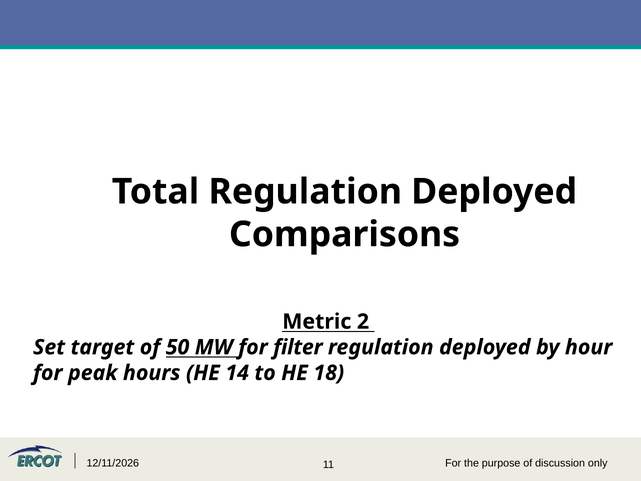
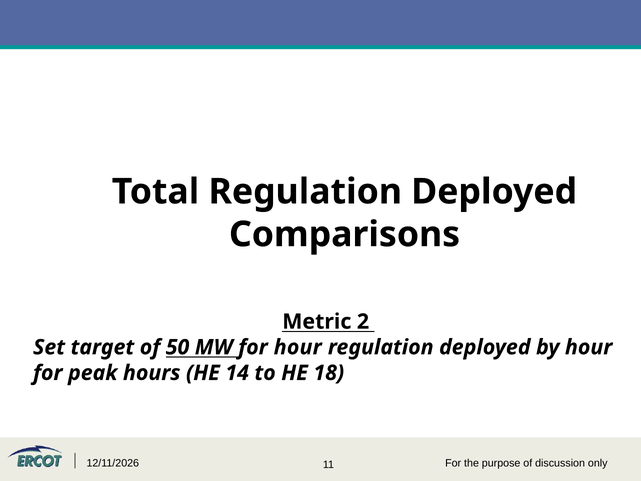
for filter: filter -> hour (298, 347)
